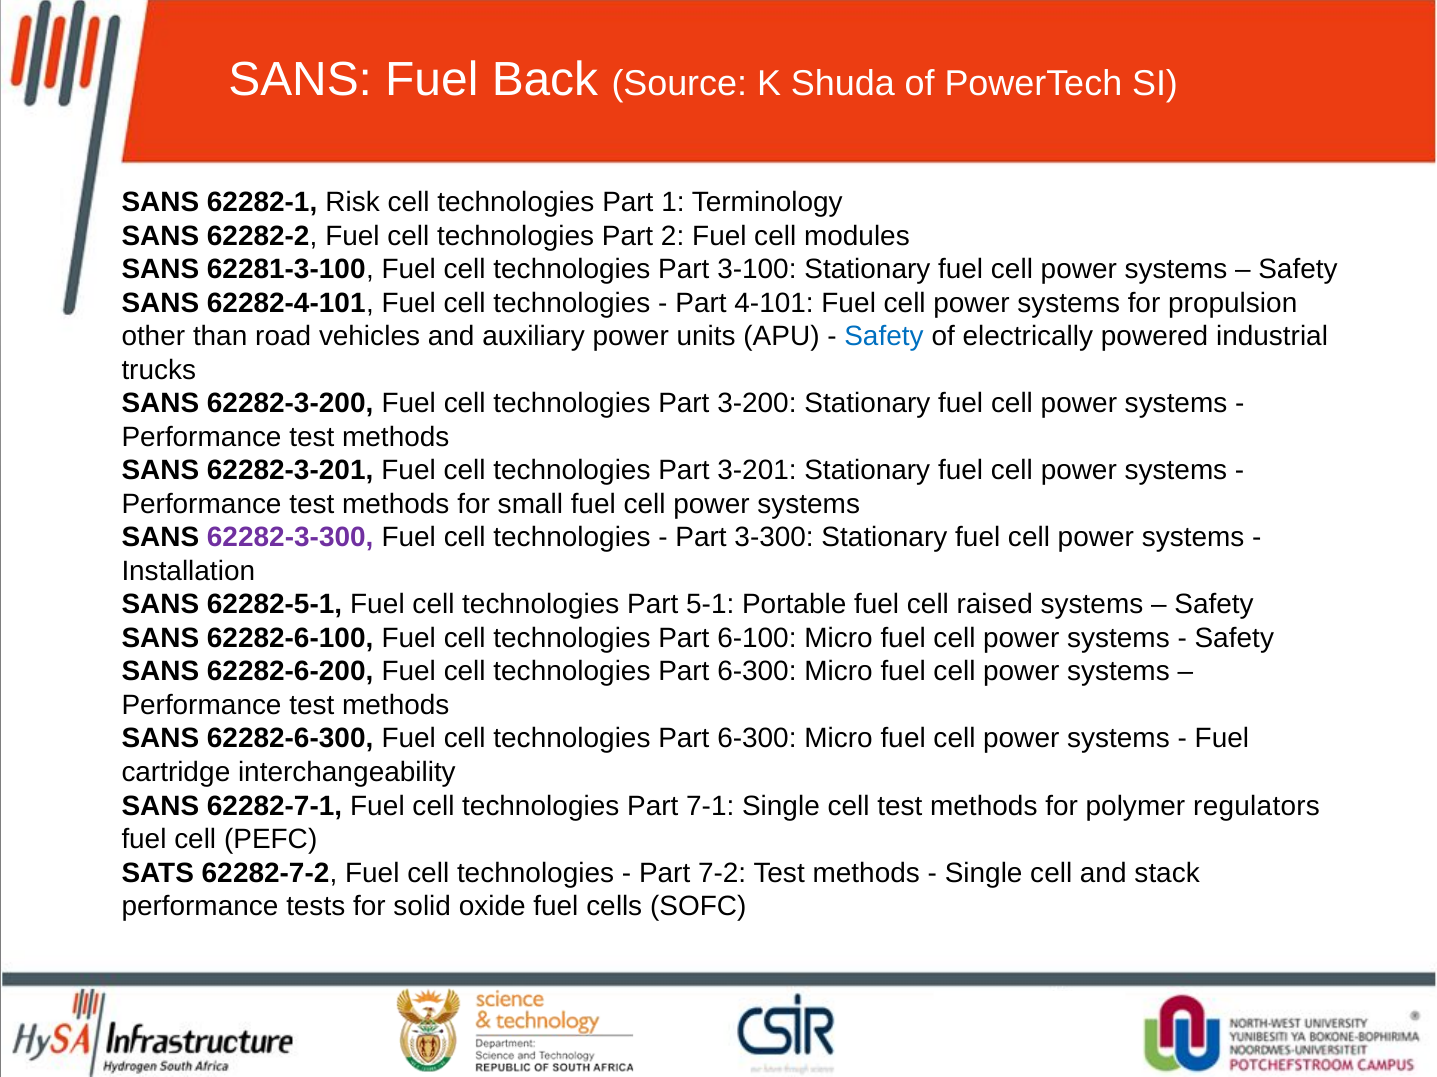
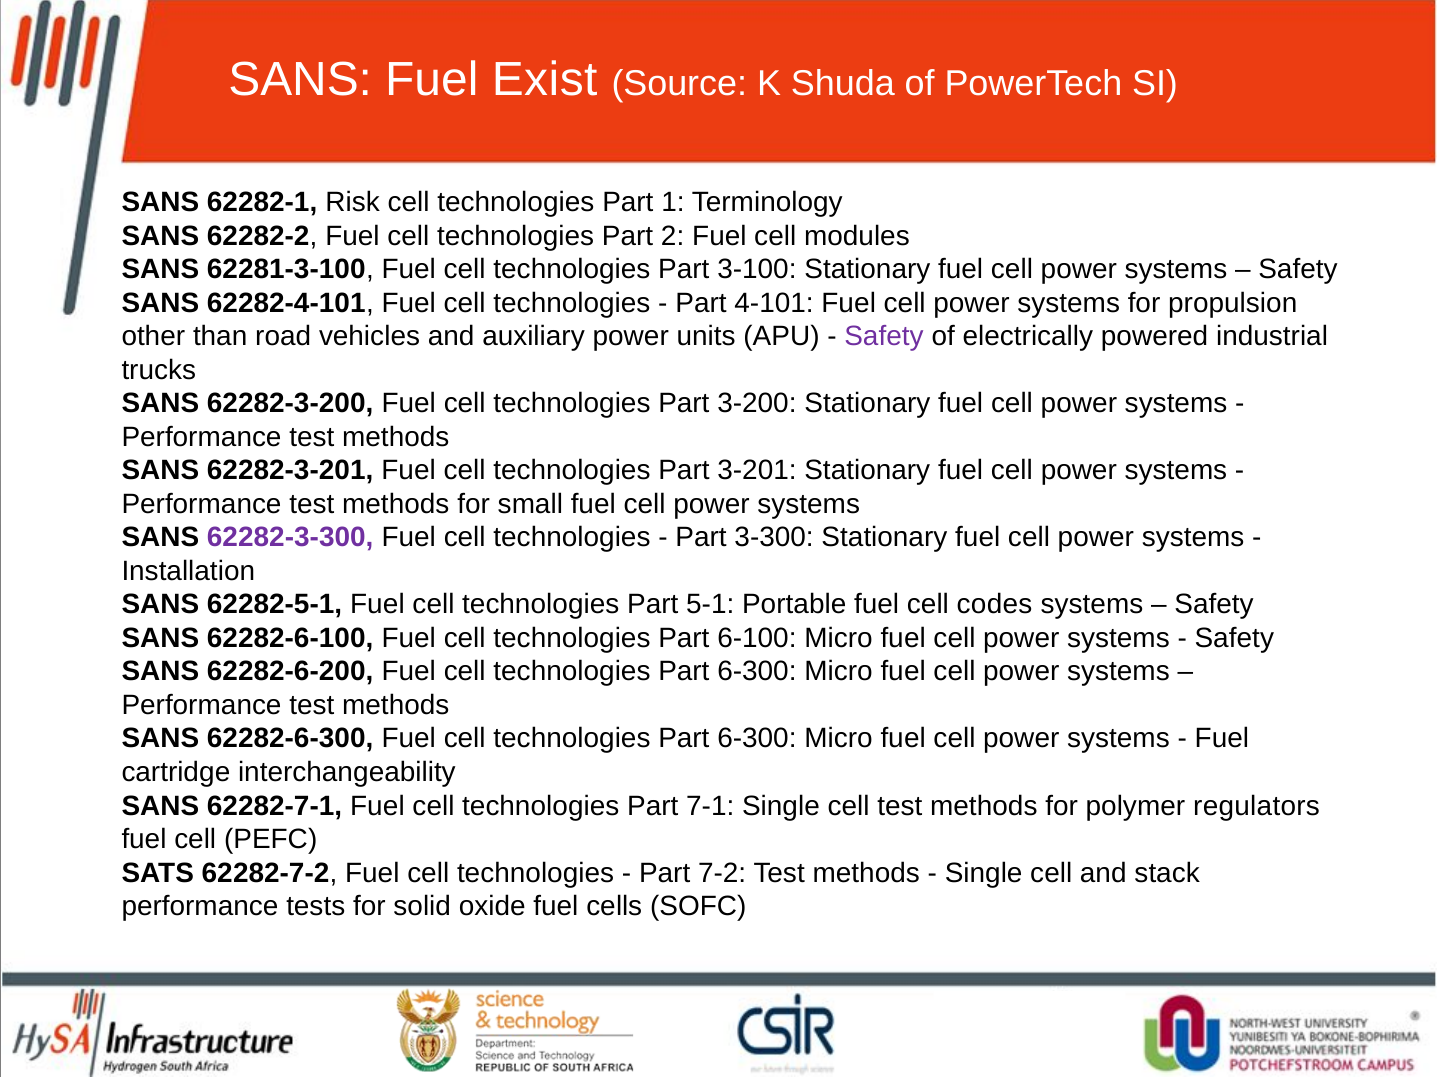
Back: Back -> Exist (545, 80)
Safety colour: blue -> purple (884, 337)
raised: raised -> codes (995, 605)
